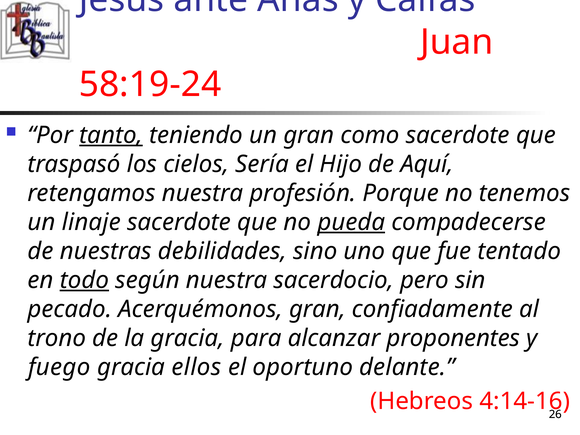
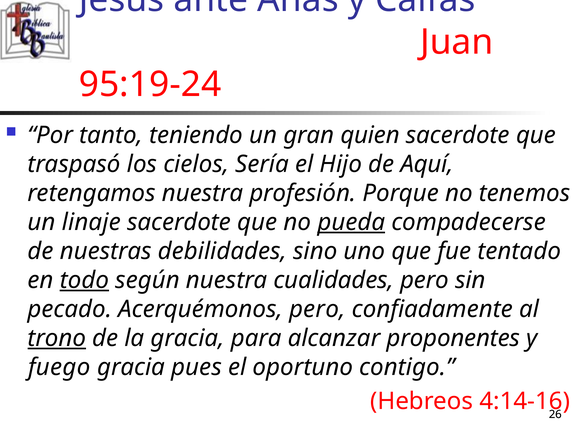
58:19-24: 58:19-24 -> 95:19-24 (150, 85)
tanto underline: present -> none (111, 135)
como: como -> quien (370, 135)
sacerdocio: sacerdocio -> cualidades (334, 280)
Acerquémonos gran: gran -> pero (317, 309)
trono underline: none -> present (57, 338)
ellos: ellos -> pues (197, 367)
delante: delante -> contigo (407, 367)
